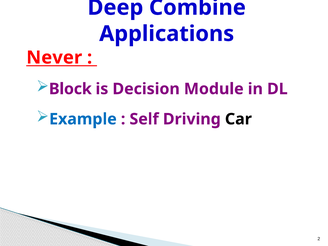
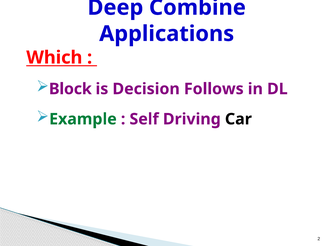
Never: Never -> Which (54, 58)
Module: Module -> Follows (214, 89)
Example colour: blue -> green (83, 119)
